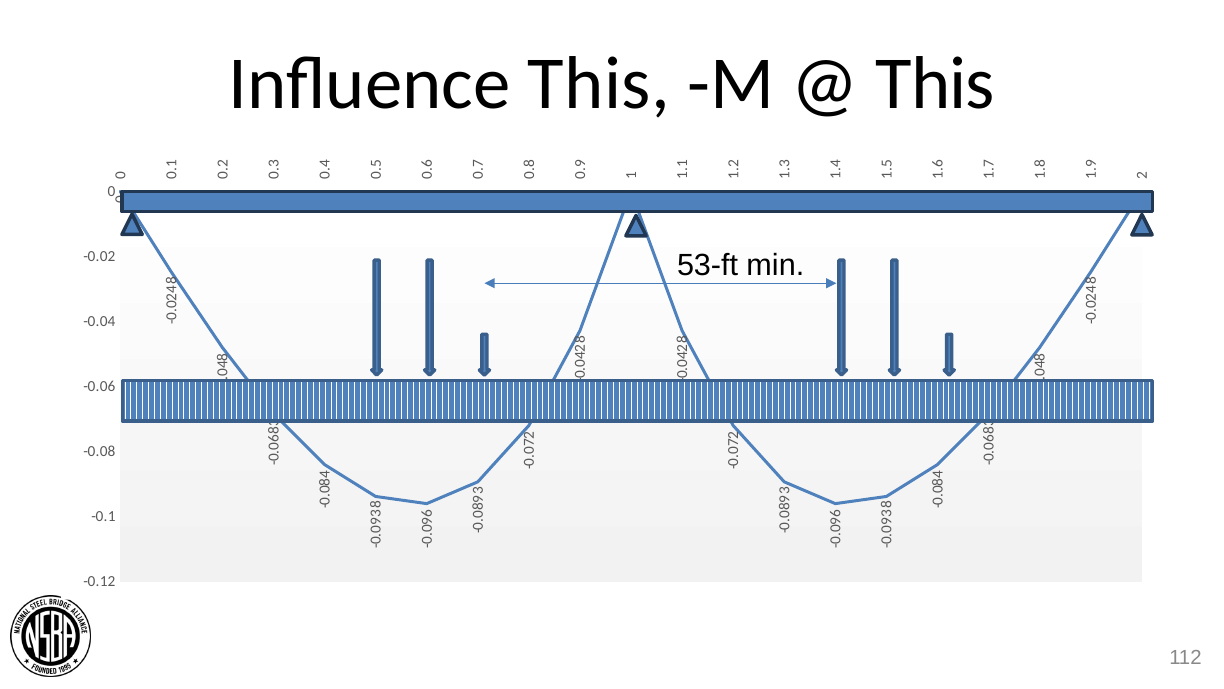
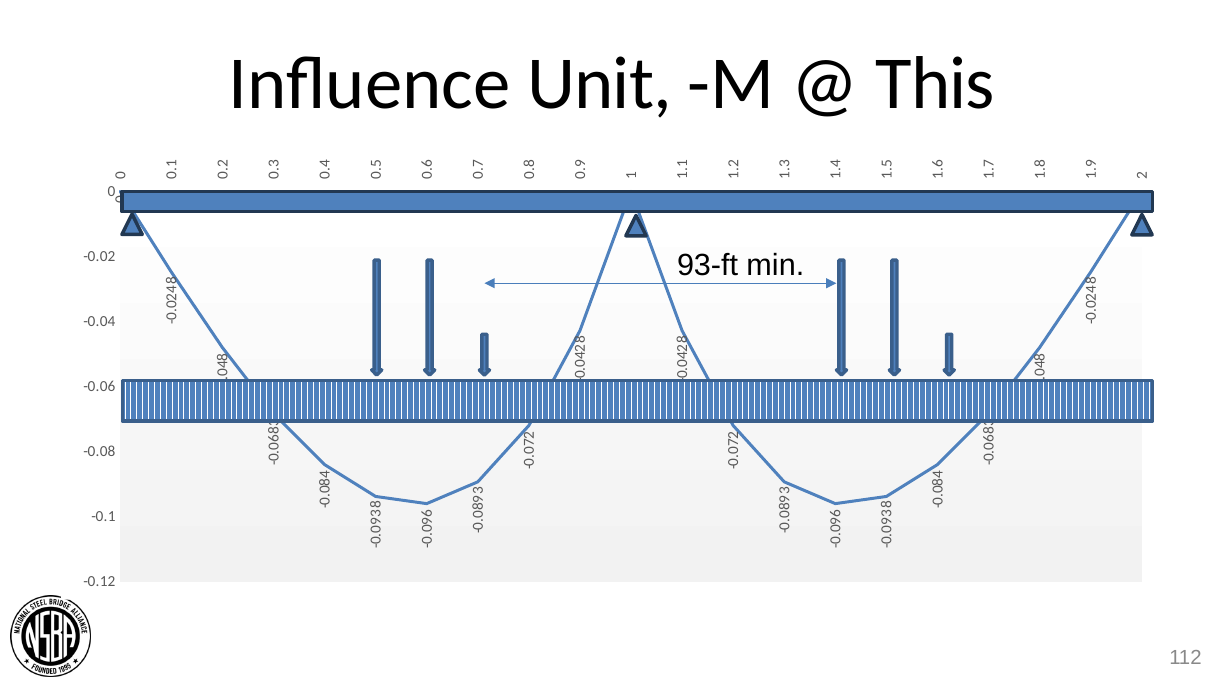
Influence This: This -> Unit (599, 84)
53-ft: 53-ft -> 93-ft (708, 265)
